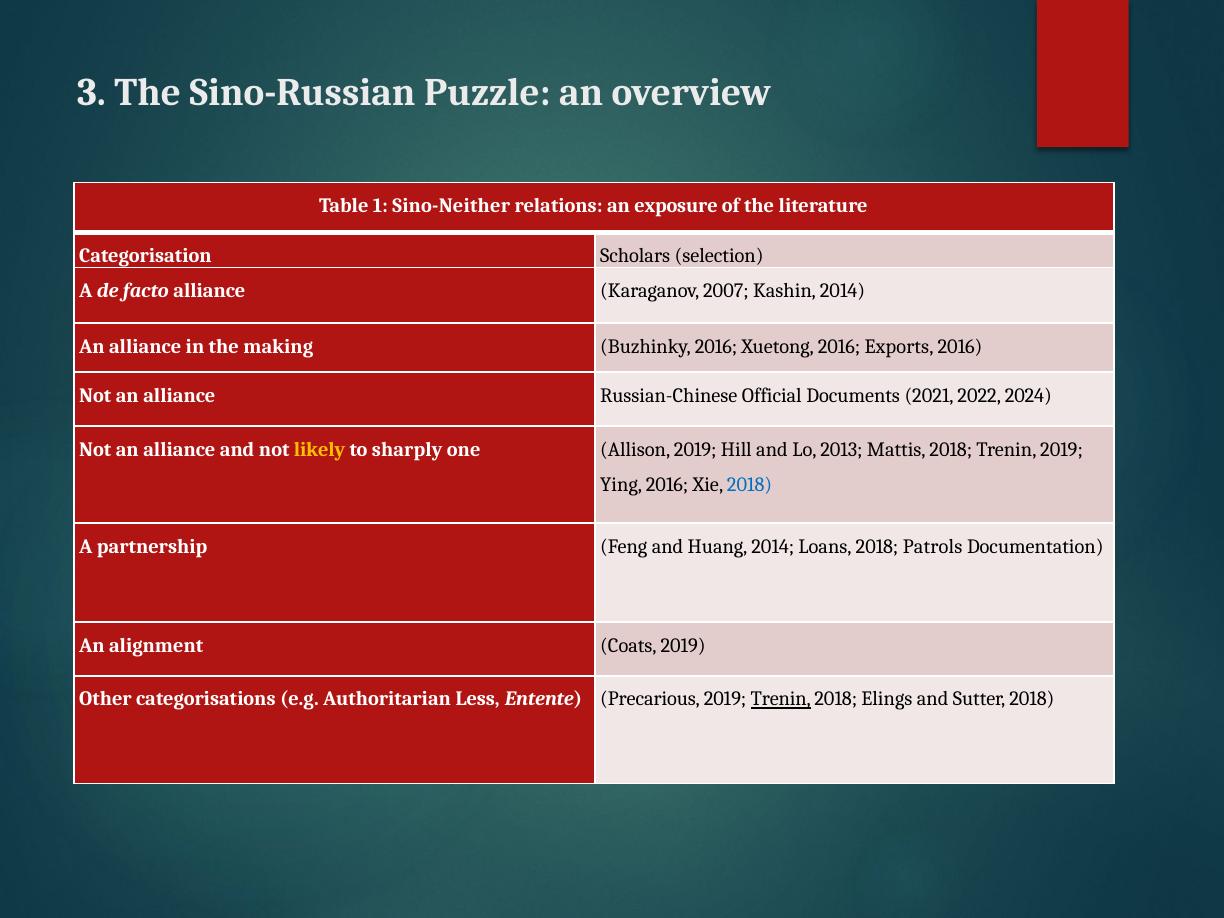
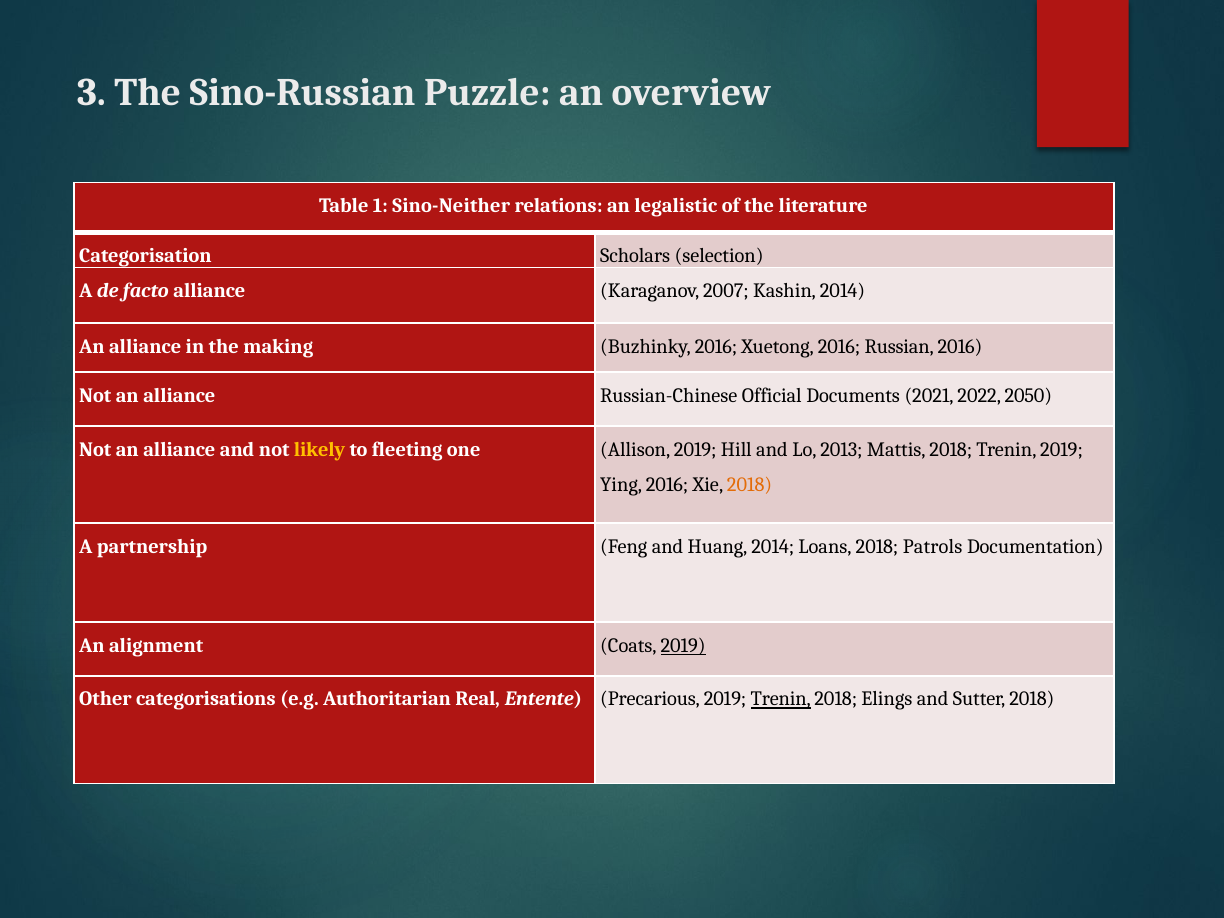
exposure: exposure -> legalistic (676, 206)
Exports: Exports -> Russian (899, 346)
2024: 2024 -> 2050 (1028, 396)
sharply: sharply -> fleeting (407, 449)
2018 colour: blue -> orange (750, 485)
2019 underline: none -> present (683, 645)
Less: Less -> Real (478, 699)
